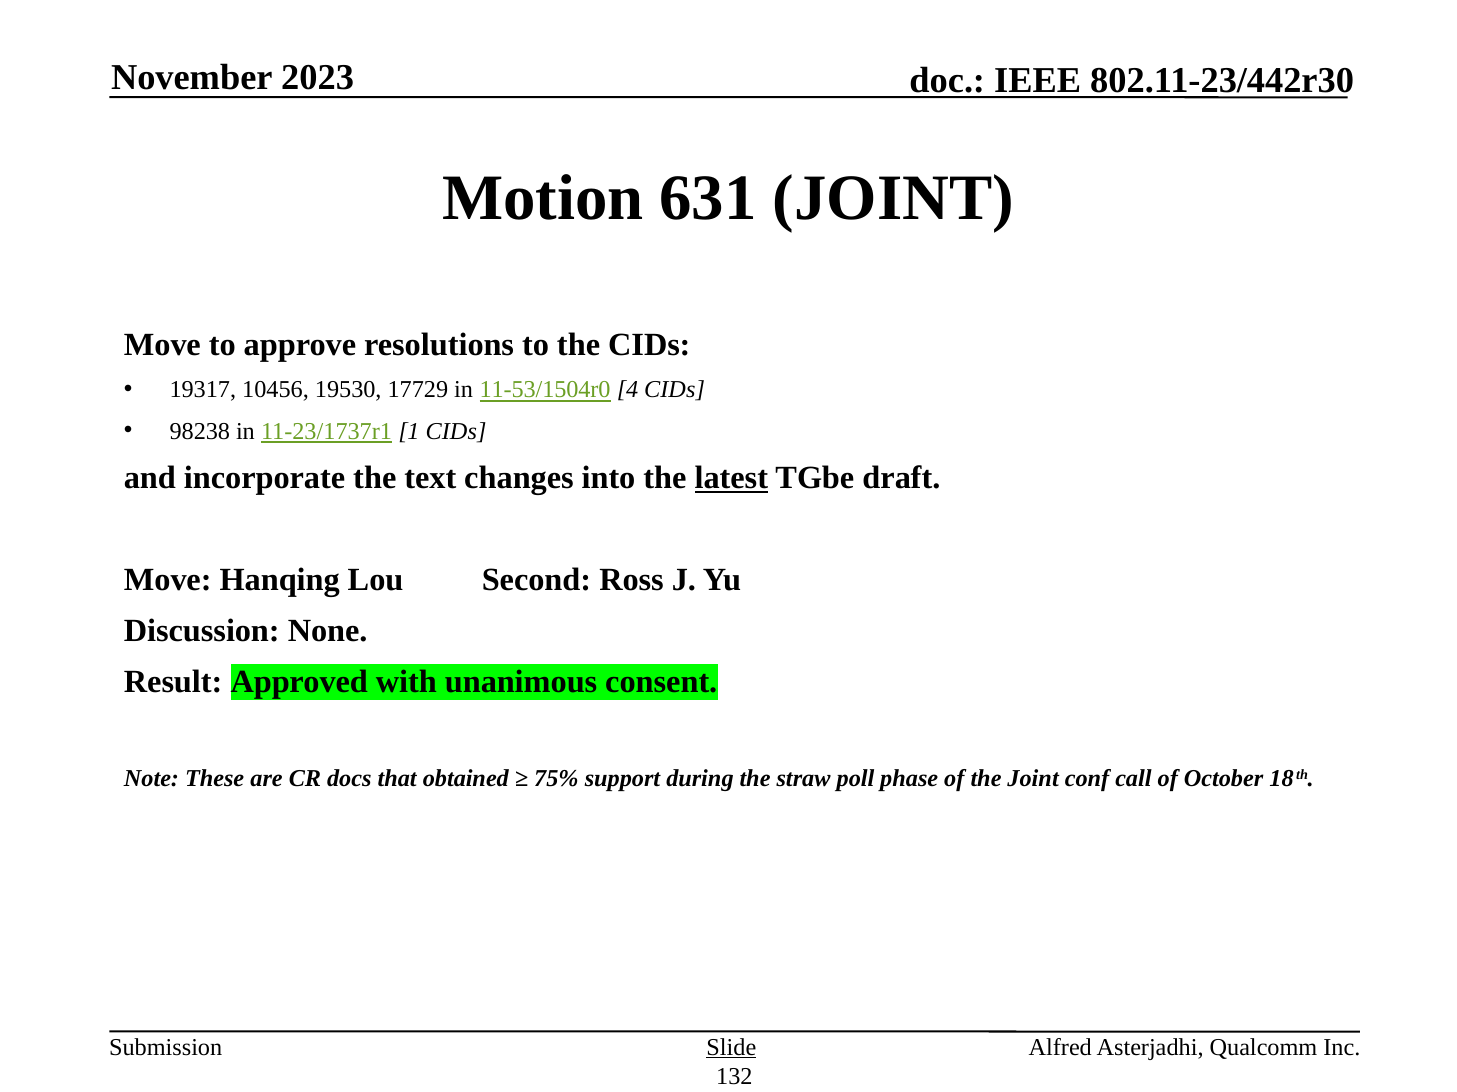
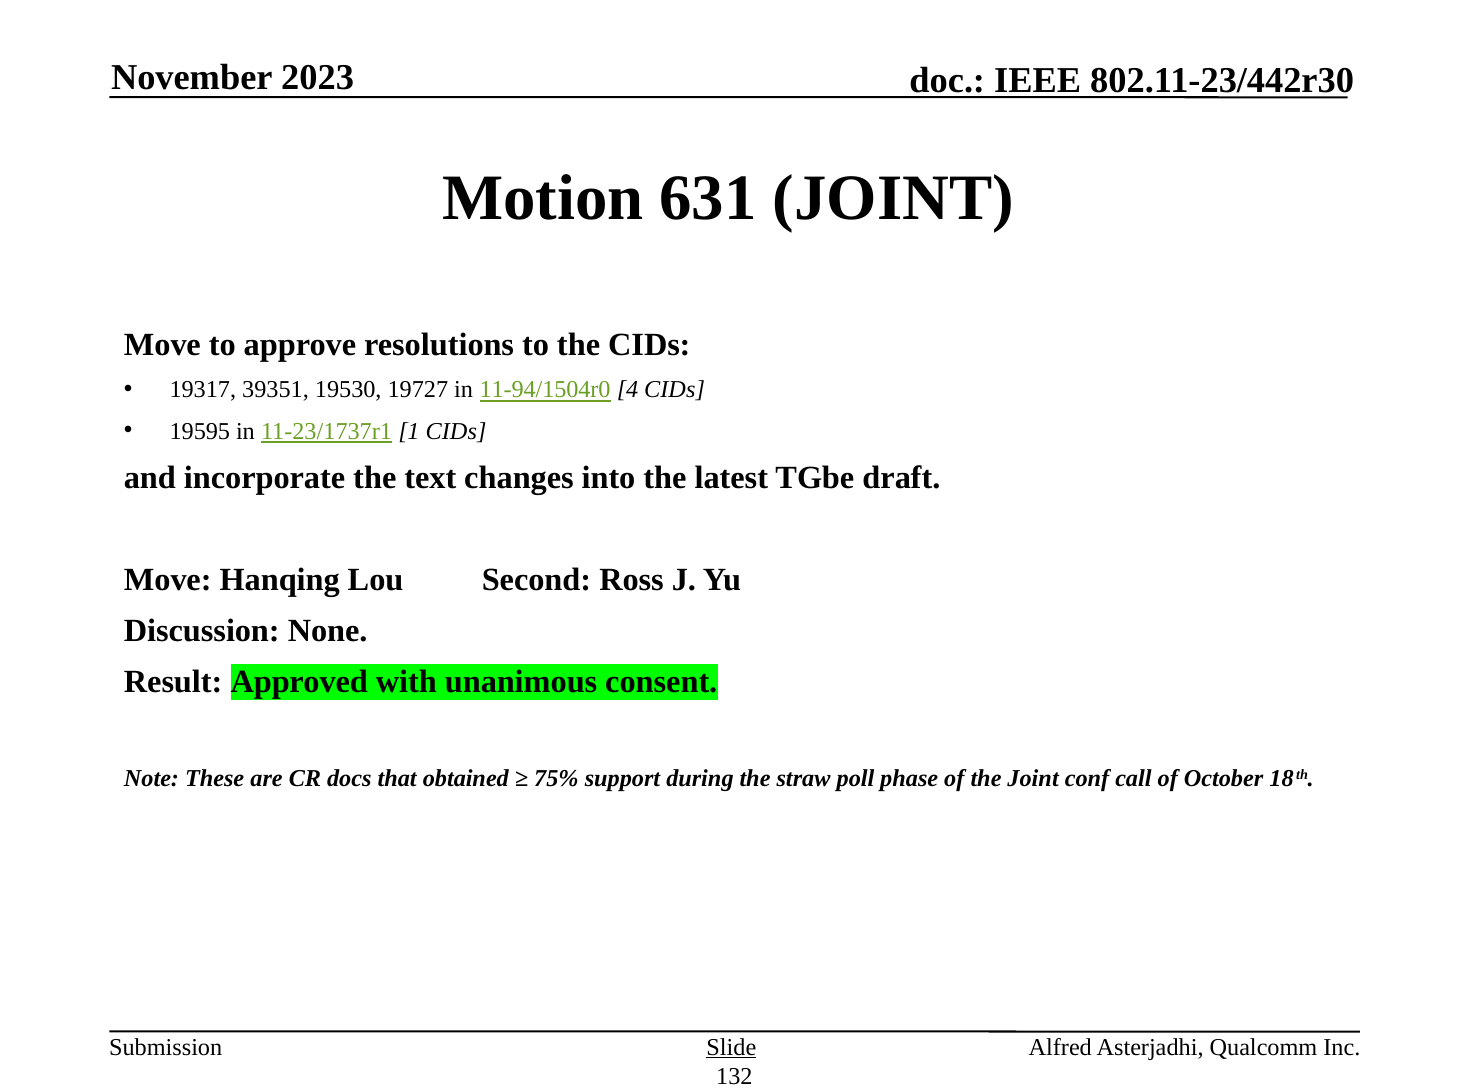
10456: 10456 -> 39351 (276, 390)
17729: 17729 -> 19727 (418, 390)
11-53/1504r0: 11-53/1504r0 -> 11-94/1504r0 (545, 390)
98238: 98238 -> 19595 (200, 432)
latest underline: present -> none (731, 478)
